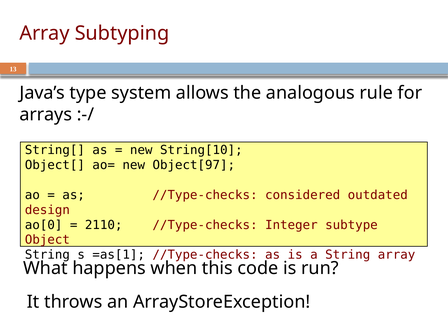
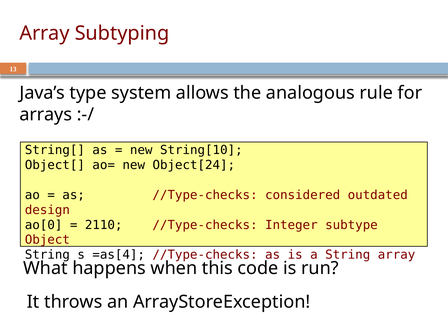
Object[97: Object[97 -> Object[24 (194, 165)
=as[1: =as[1 -> =as[4 (119, 255)
